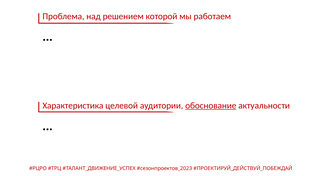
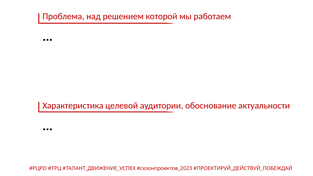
обоснование underline: present -> none (211, 106)
